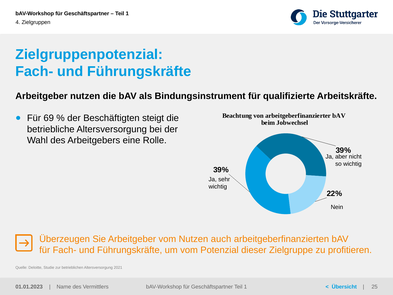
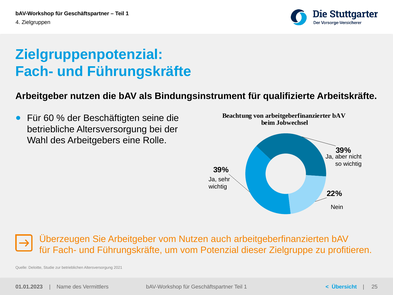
69: 69 -> 60 (49, 118)
steigt: steigt -> seine (153, 118)
